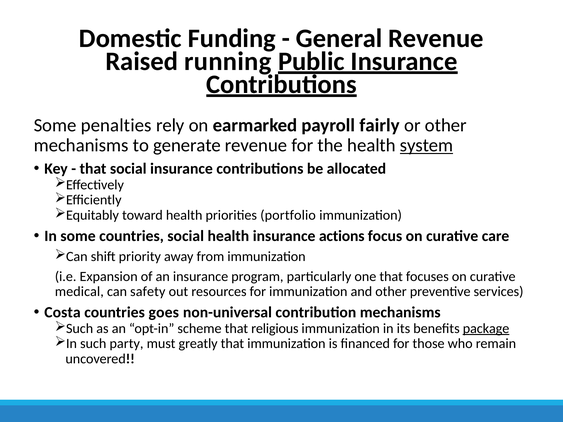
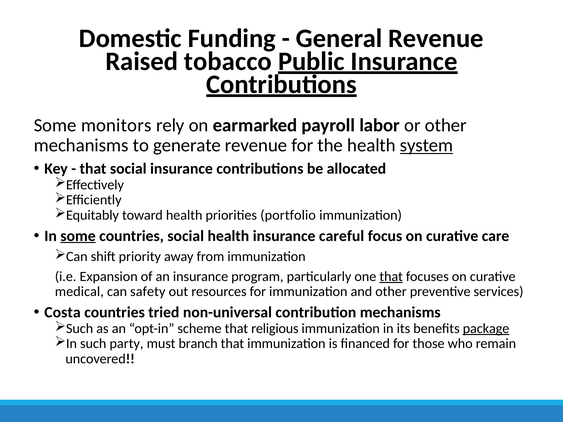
running: running -> tobacco (228, 61)
penalties: penalties -> monitors (116, 125)
fairly: fairly -> labor (380, 125)
some underline: none -> present (78, 236)
actions: actions -> careful (342, 236)
that underline: none -> present (391, 277)
goes: goes -> tried (164, 313)
greatly: greatly -> branch (198, 344)
